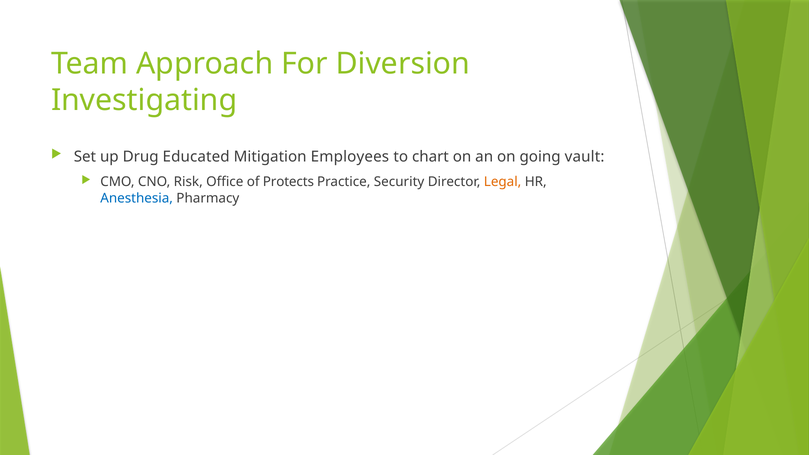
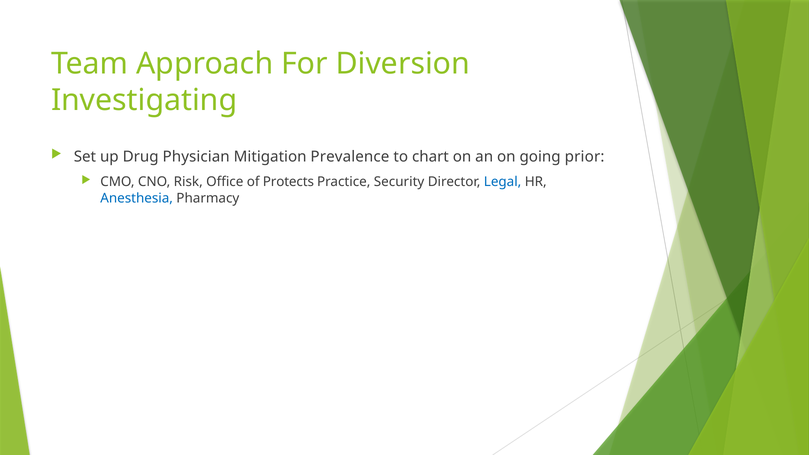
Educated: Educated -> Physician (196, 157)
Employees: Employees -> Prevalence (350, 157)
vault: vault -> prior (585, 157)
Legal colour: orange -> blue (503, 182)
